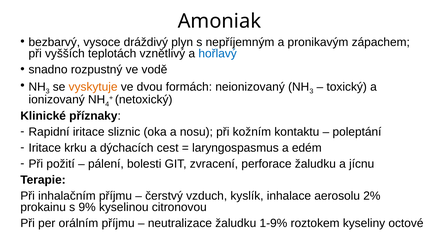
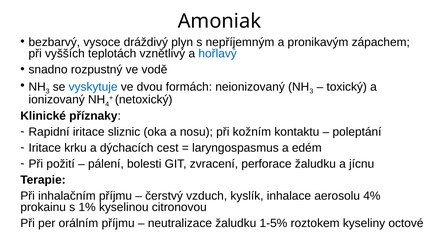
vyskytuje colour: orange -> blue (93, 87)
2%: 2% -> 4% (372, 196)
9%: 9% -> 1% (87, 207)
1-9%: 1-9% -> 1-5% (273, 223)
